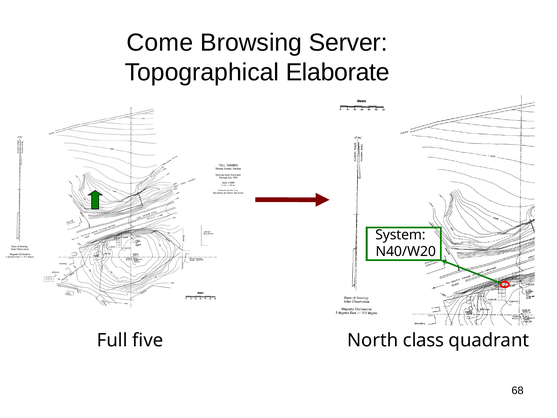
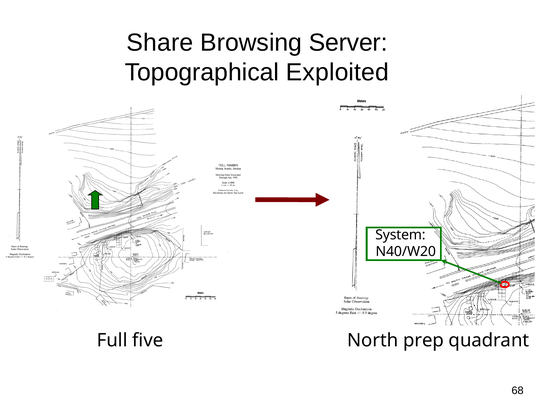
Come: Come -> Share (160, 43)
Elaborate: Elaborate -> Exploited (337, 72)
class: class -> prep (423, 340)
